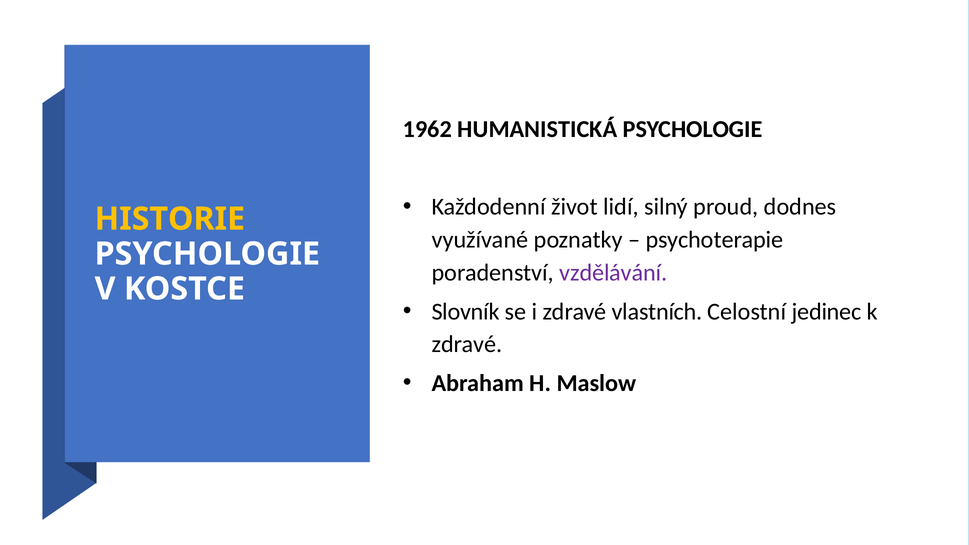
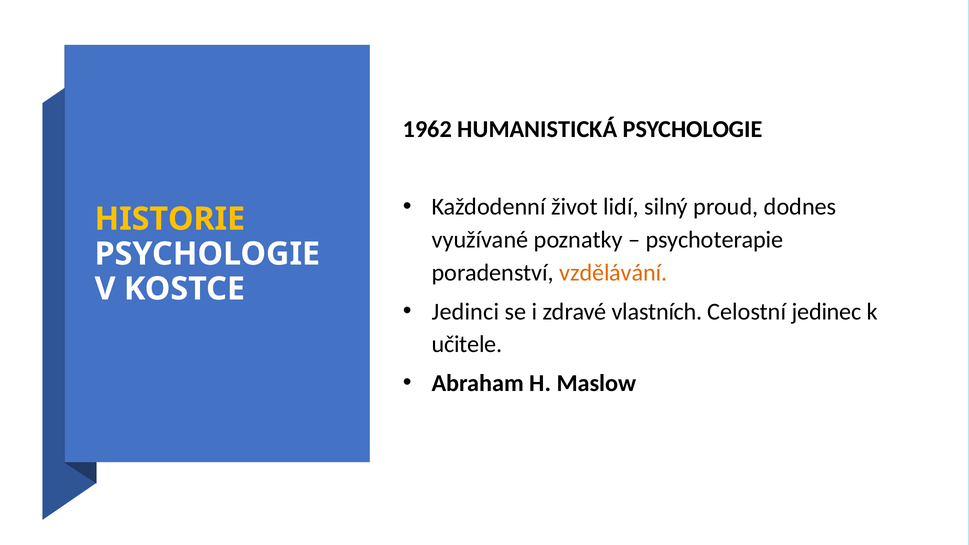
vzdělávání colour: purple -> orange (613, 273)
Slovník: Slovník -> Jedinci (465, 312)
zdravé: zdravé -> učitele (467, 344)
